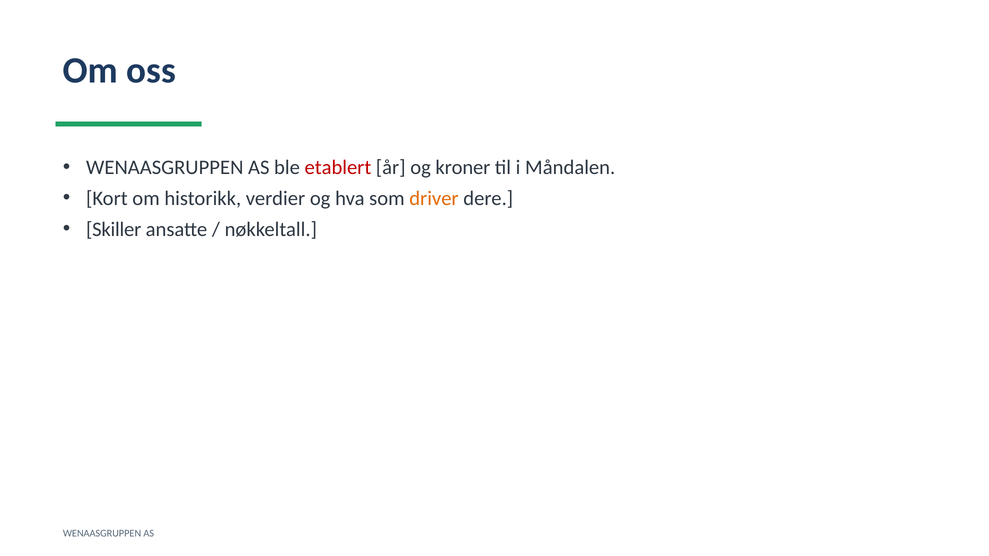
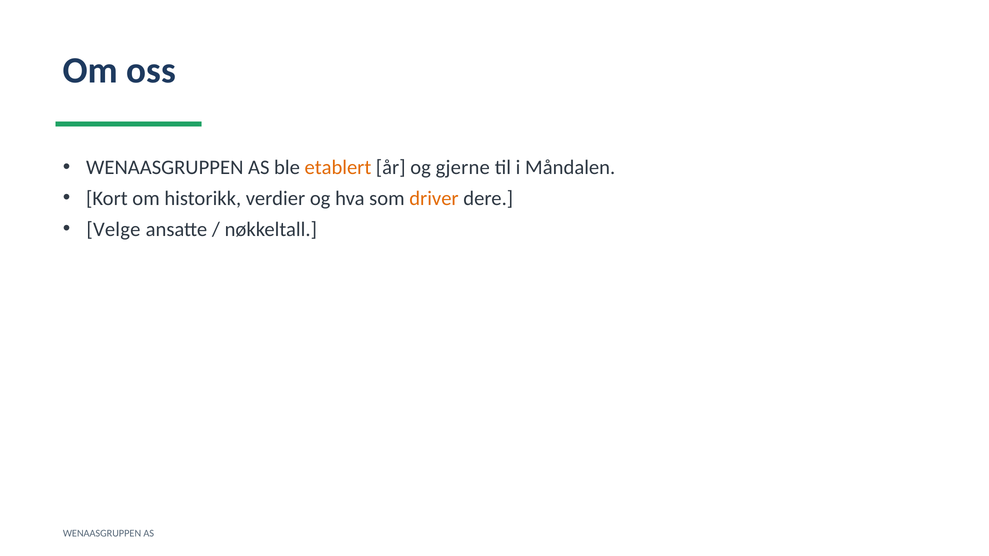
etablert colour: red -> orange (338, 168)
kroner: kroner -> gjerne (463, 168)
Skiller: Skiller -> Velge (113, 229)
